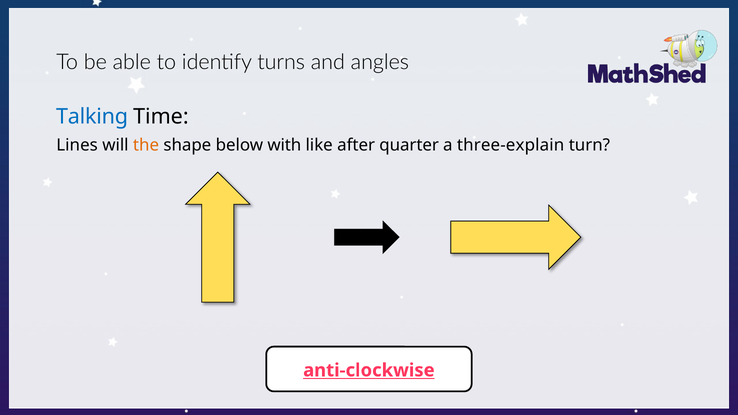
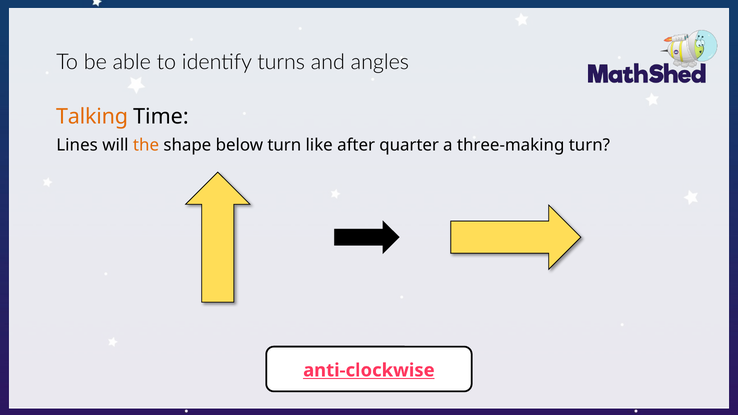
Talking colour: blue -> orange (92, 117)
below with: with -> turn (284, 145)
three-explain: three-explain -> three-making (511, 145)
